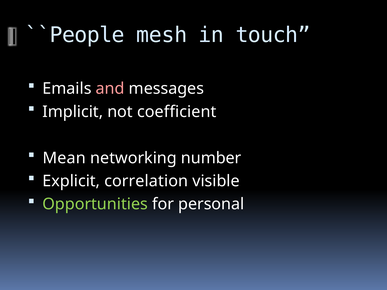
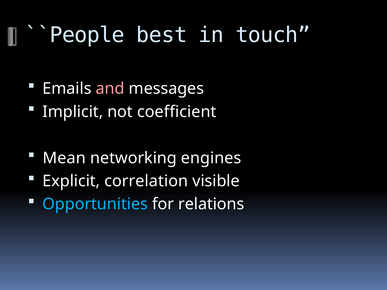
mesh: mesh -> best (162, 35)
number: number -> engines (211, 158)
Opportunities colour: light green -> light blue (95, 204)
personal: personal -> relations (211, 204)
